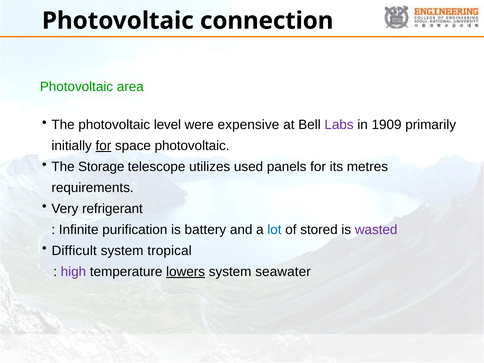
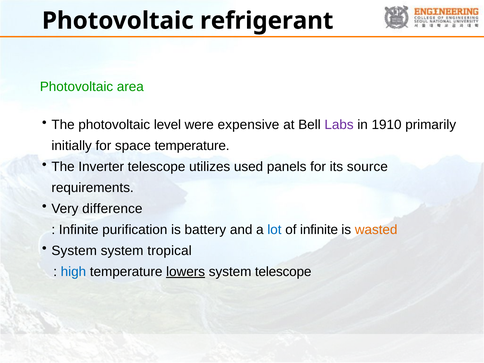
connection: connection -> refrigerant (267, 21)
1909: 1909 -> 1910 (387, 125)
for underline: present -> none (103, 146)
space photovoltaic: photovoltaic -> temperature (192, 146)
Storage: Storage -> Inverter (101, 167)
metres: metres -> source (367, 167)
refrigerant: refrigerant -> difference (112, 209)
of stored: stored -> infinite (319, 230)
wasted colour: purple -> orange (376, 230)
Difficult: Difficult -> System (74, 251)
high colour: purple -> blue (73, 272)
system seawater: seawater -> telescope (283, 272)
